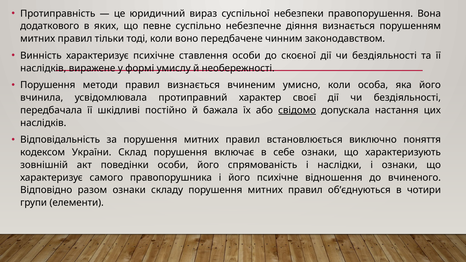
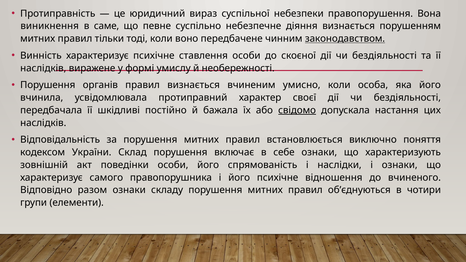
додаткового: додаткового -> виникнення (50, 26)
яких: яких -> саме (107, 26)
законодавством underline: none -> present (345, 39)
методи: методи -> органів (100, 85)
